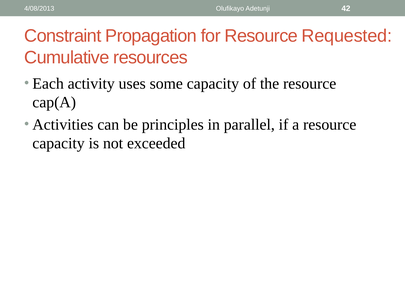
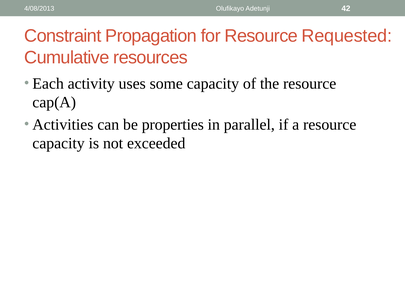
principles: principles -> properties (173, 124)
